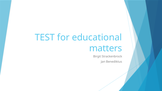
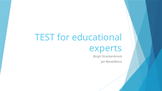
matters: matters -> experts (106, 48)
